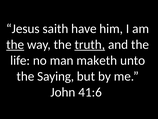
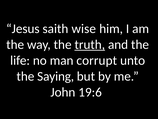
have: have -> wise (84, 29)
the underline: present -> none (15, 44)
maketh: maketh -> corrupt (97, 60)
41:6: 41:6 -> 19:6 (90, 92)
